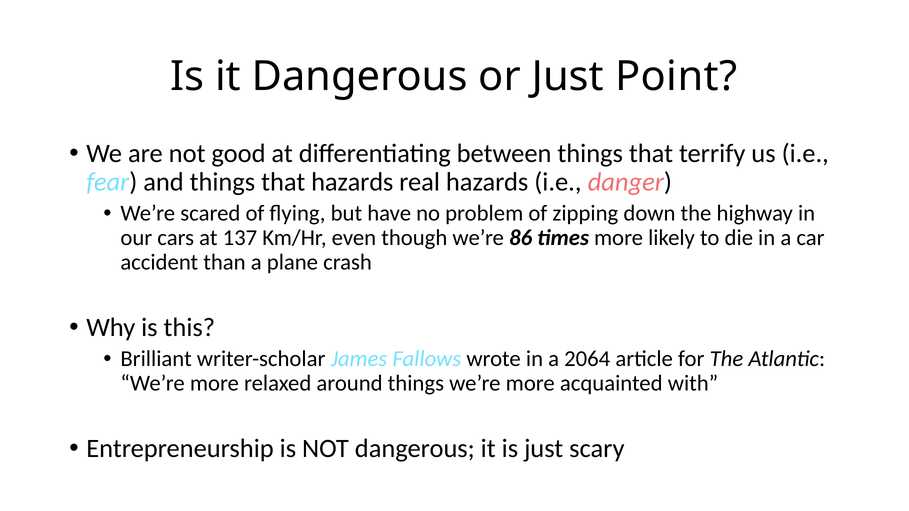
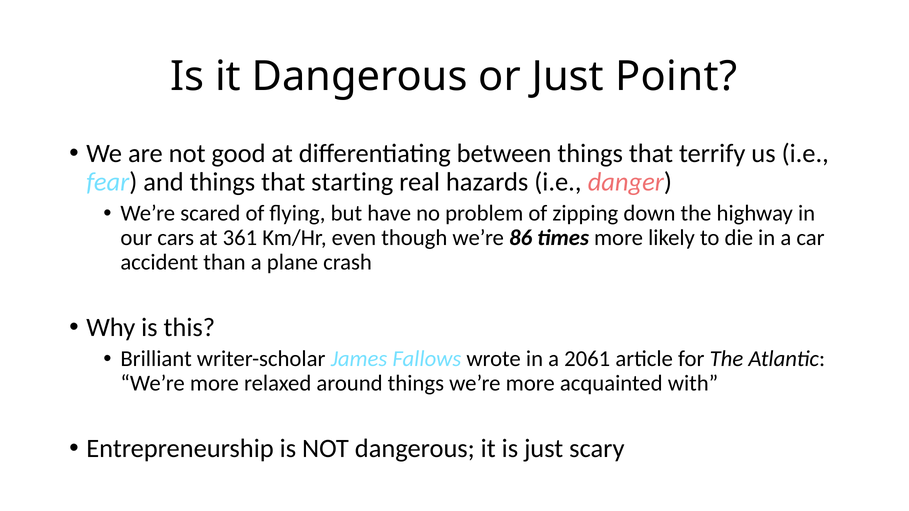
that hazards: hazards -> starting (352, 182)
137: 137 -> 361 (240, 238)
2064: 2064 -> 2061 (587, 359)
